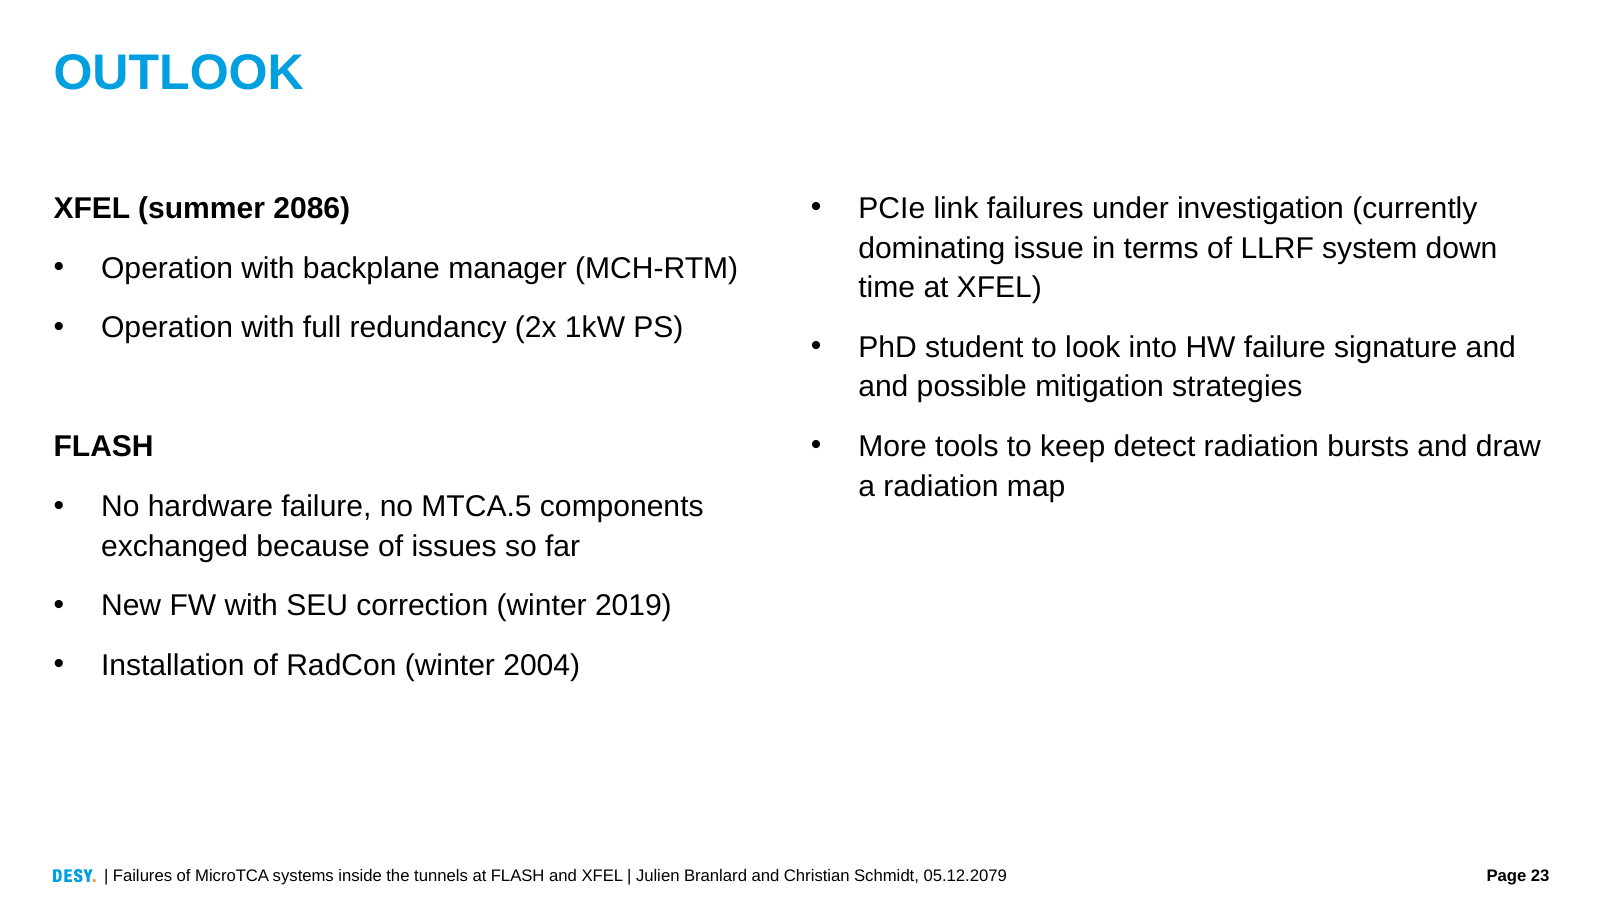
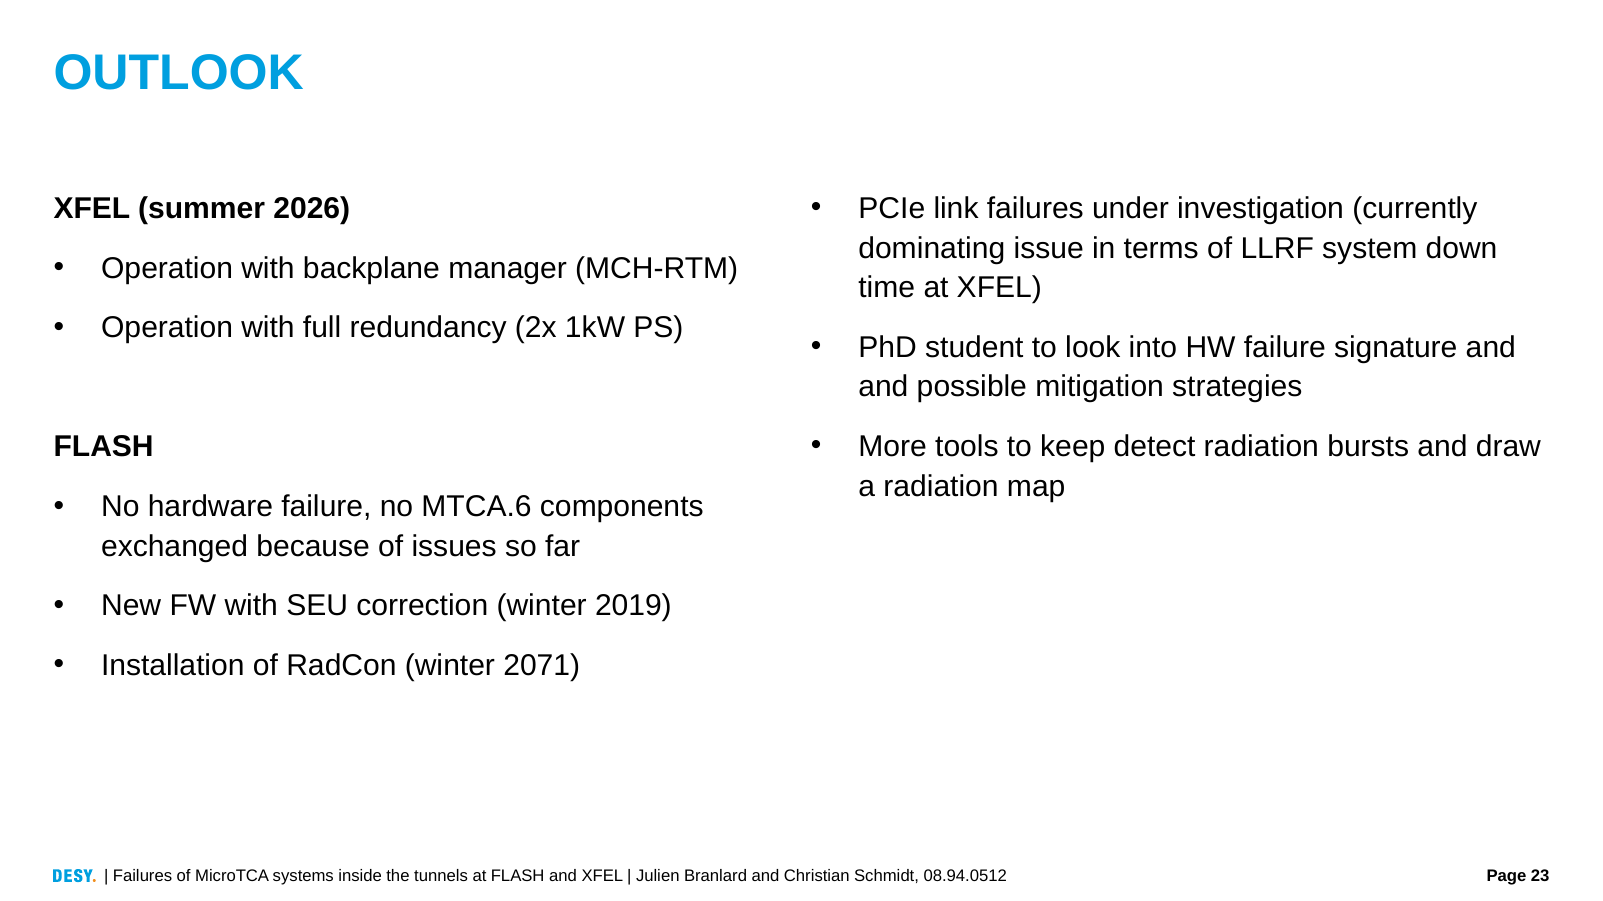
2086: 2086 -> 2026 (312, 209)
MTCA.5: MTCA.5 -> MTCA.6 (477, 507)
2004: 2004 -> 2071 (542, 666)
05.12.2079: 05.12.2079 -> 08.94.0512 (965, 876)
